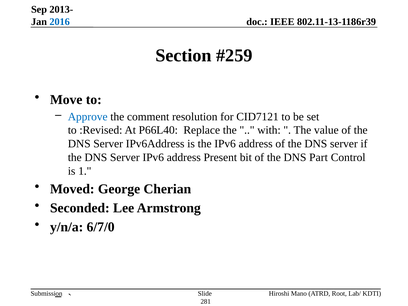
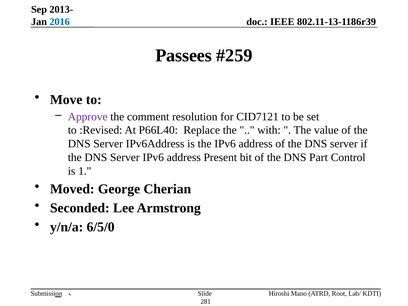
Section: Section -> Passees (184, 56)
Approve colour: blue -> purple (88, 117)
6/7/0: 6/7/0 -> 6/5/0 (101, 227)
